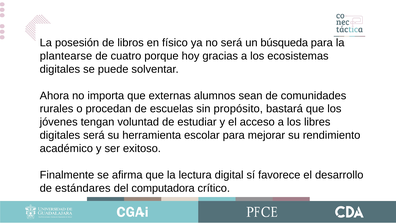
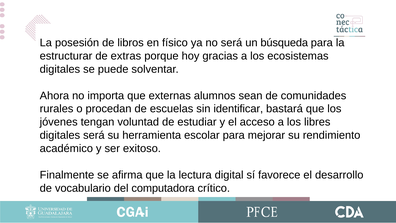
plantearse: plantearse -> estructurar (66, 56)
cuatro: cuatro -> extras (126, 56)
propósito: propósito -> identificar (238, 109)
estándares: estándares -> vocabulario (83, 188)
